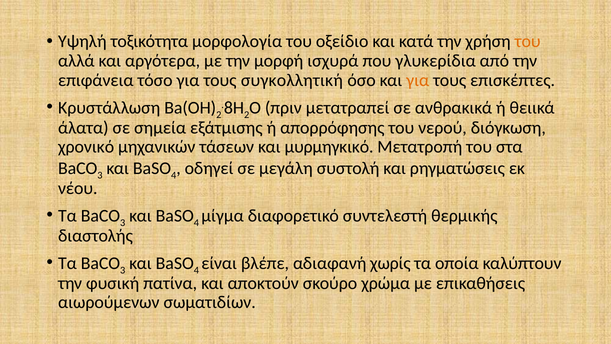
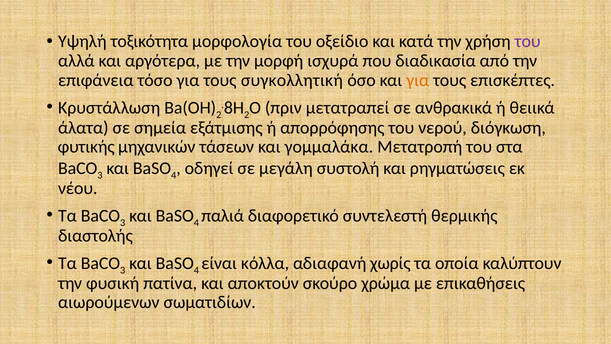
του colour: orange -> purple (528, 42)
γλυκερίδια: γλυκερίδια -> διαδικασία (436, 61)
χρονικό: χρονικό -> φυτικής (86, 147)
μυρμηγκικό: μυρμηγκικό -> γομμαλάκα (329, 147)
μίγμα: μίγμα -> παλιά (223, 216)
βλέπε: βλέπε -> κόλλα (265, 263)
